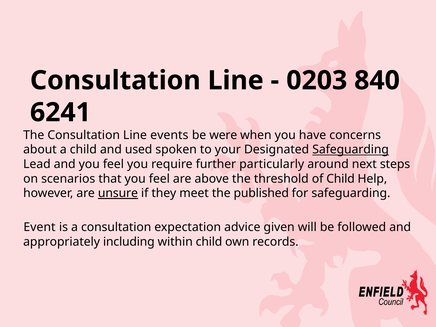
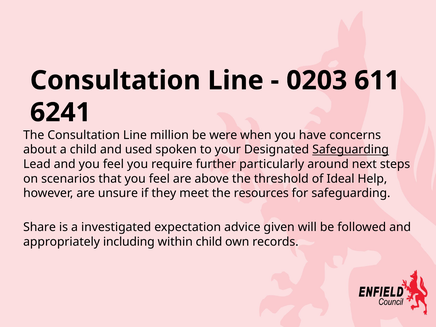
840: 840 -> 611 (377, 80)
events: events -> million (169, 135)
of Child: Child -> Ideal (341, 179)
unsure underline: present -> none (118, 193)
published: published -> resources (261, 193)
Event: Event -> Share (40, 227)
a consultation: consultation -> investigated (116, 227)
